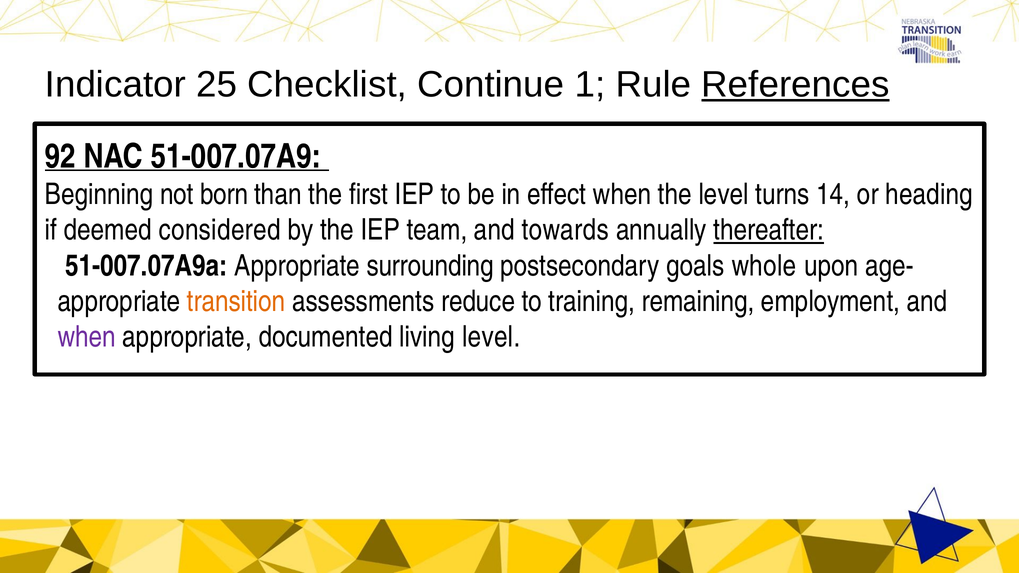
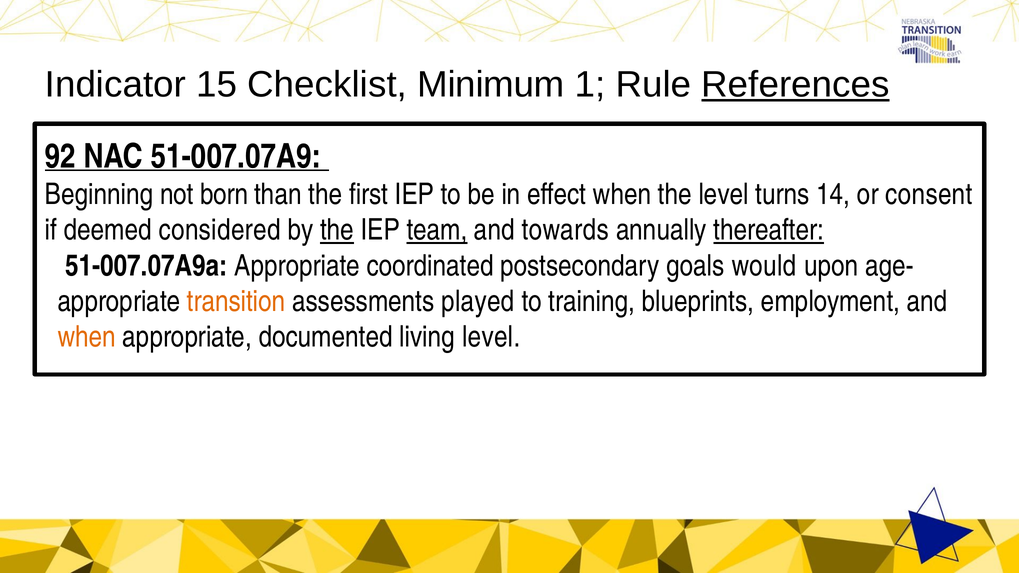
25: 25 -> 15 (217, 84)
Continue: Continue -> Minimum (491, 84)
heading: heading -> consent (929, 195)
the underline: none -> present (337, 230)
team underline: none -> present (437, 230)
surrounding: surrounding -> coordinated (430, 266)
whole: whole -> would (764, 266)
reduce: reduce -> played (478, 302)
remaining: remaining -> blueprints (698, 302)
when colour: purple -> orange (87, 337)
